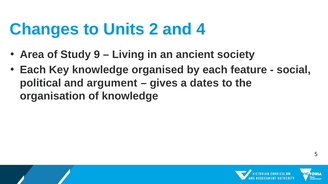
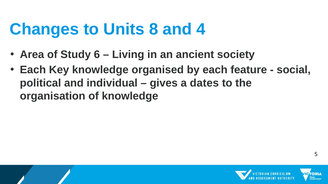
2: 2 -> 8 (154, 29)
9: 9 -> 6 (97, 55)
argument: argument -> individual (112, 83)
